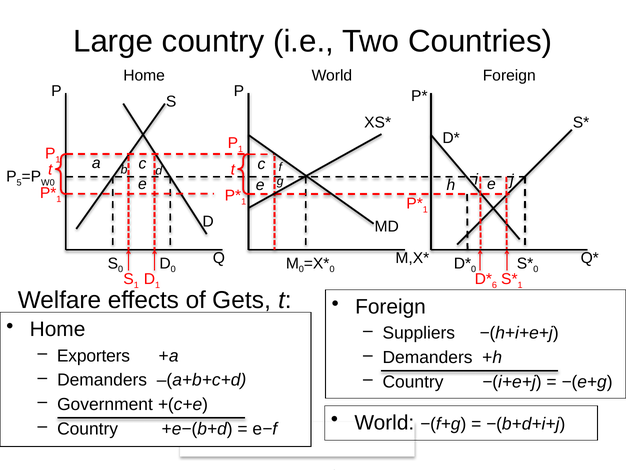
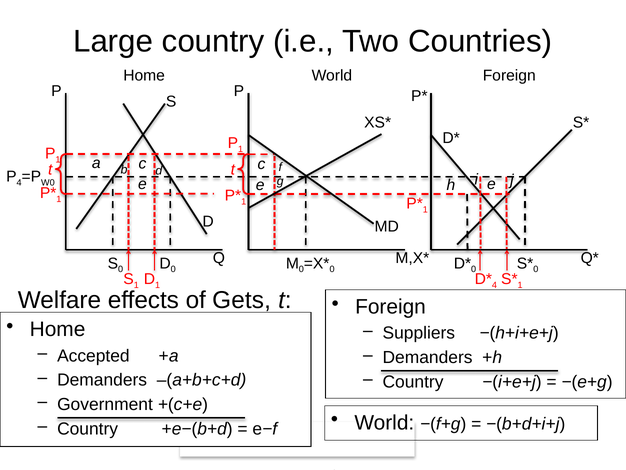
P 5: 5 -> 4 (19, 182)
6: 6 -> 4 (494, 285)
Exporters: Exporters -> Accepted (93, 355)
